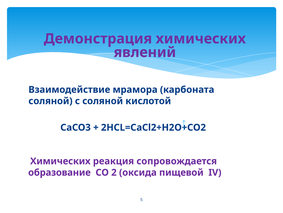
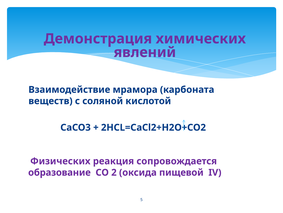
соляной: соляной -> веществ (50, 101)
Химических: Химических -> Физических (60, 161)
